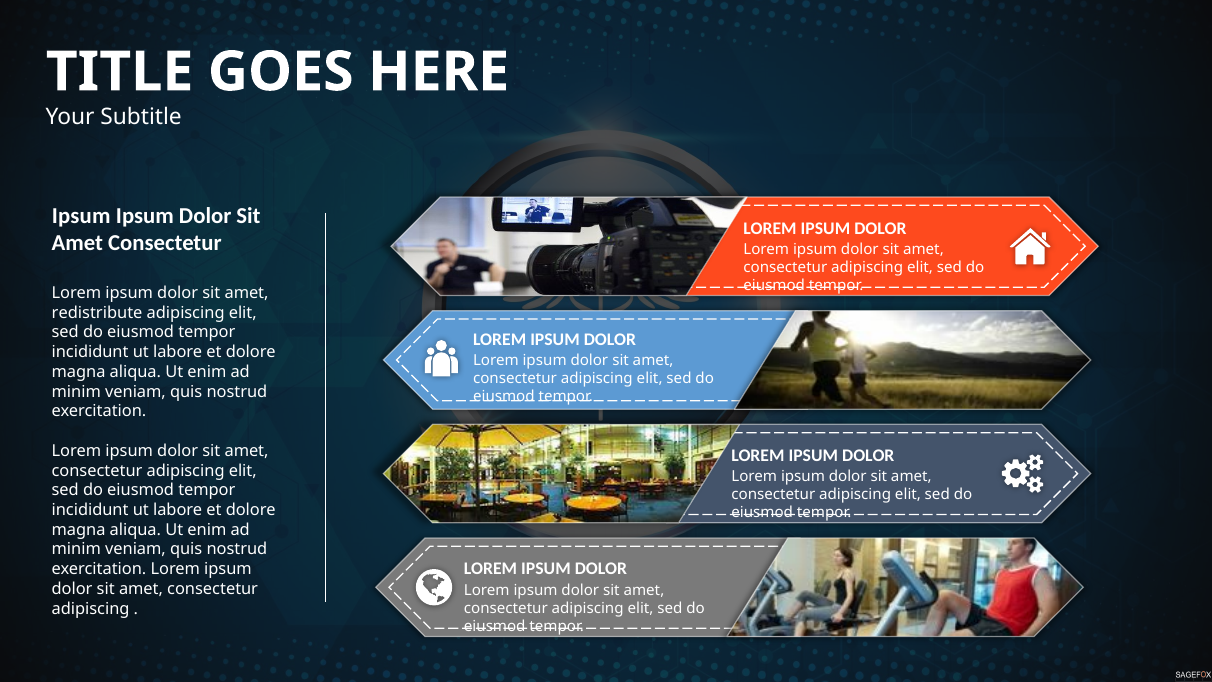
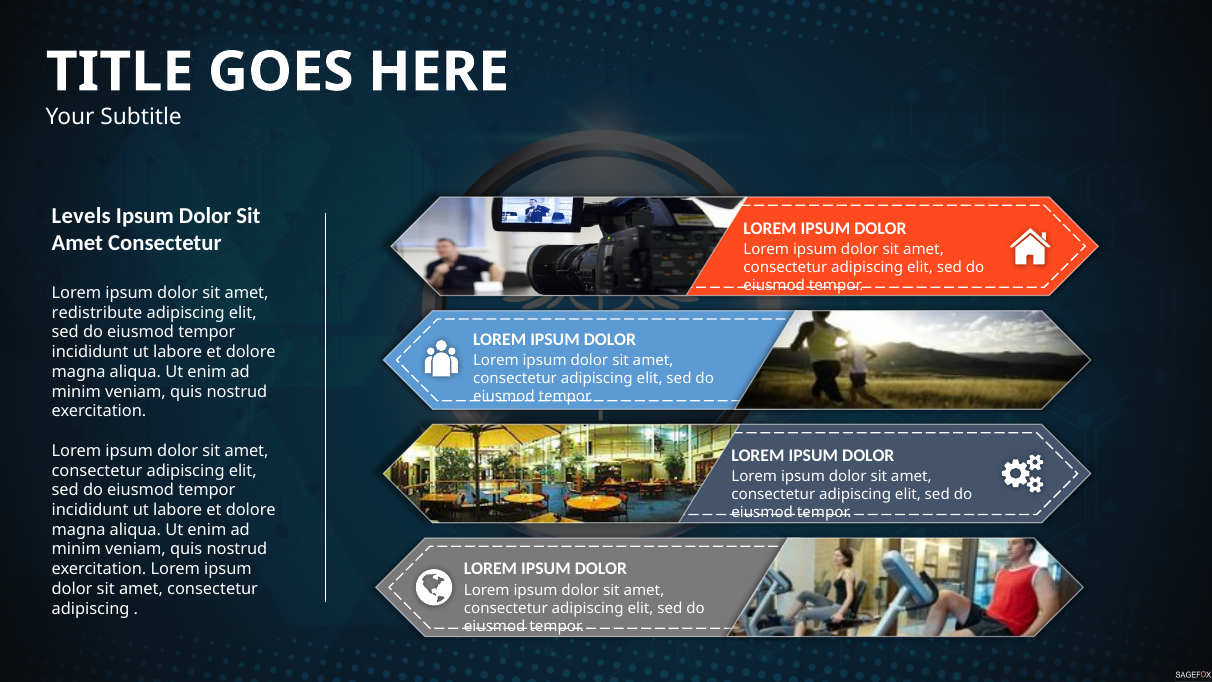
Ipsum: Ipsum -> Levels (81, 215)
